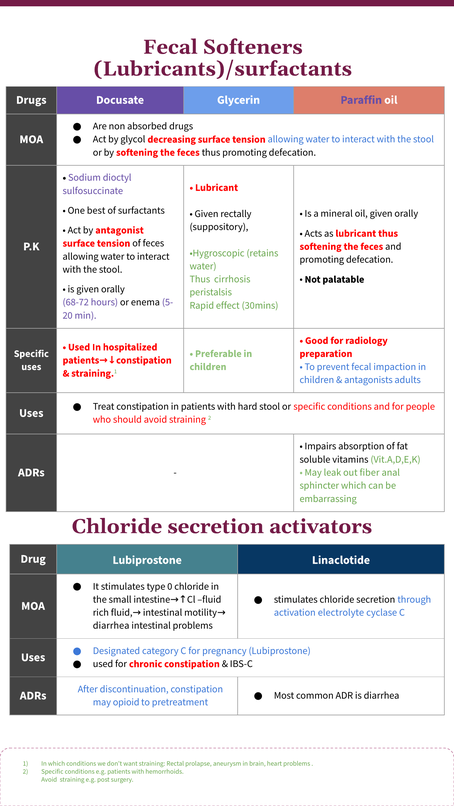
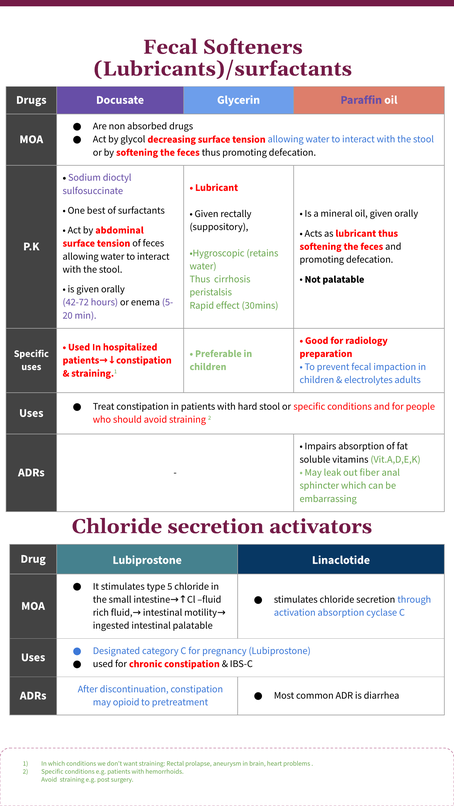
antagonist: antagonist -> abdominal (120, 230)
68-72: 68-72 -> 42-72 (76, 303)
antagonists: antagonists -> electrolytes (368, 380)
0: 0 -> 5 (170, 587)
activation electrolyte: electrolyte -> absorption (341, 613)
diarrhea: diarrhea -> ingested (111, 626)
intestinal problems: problems -> palatable (193, 626)
